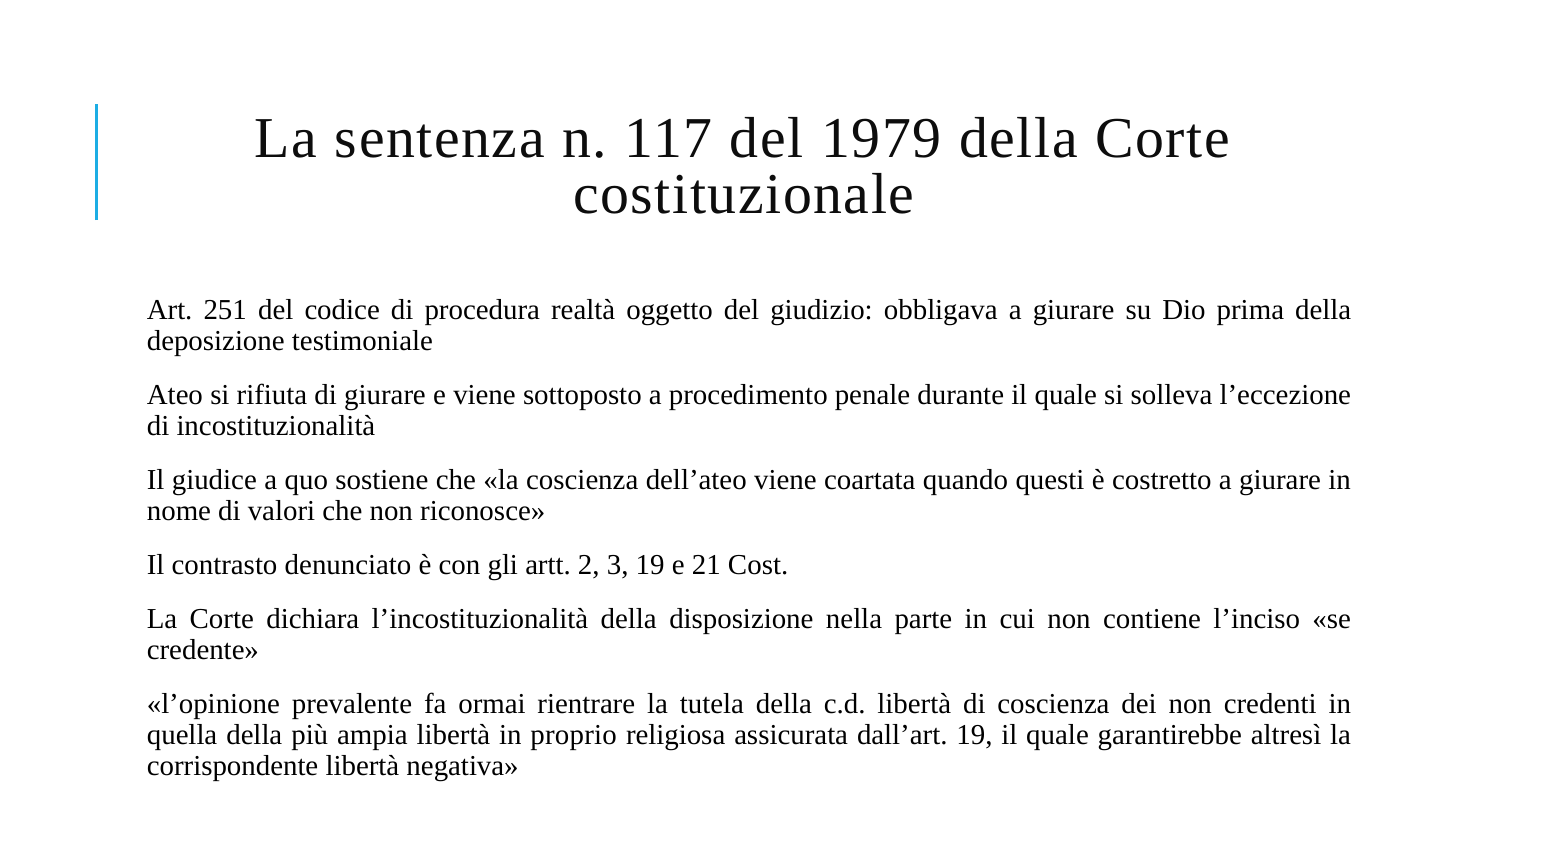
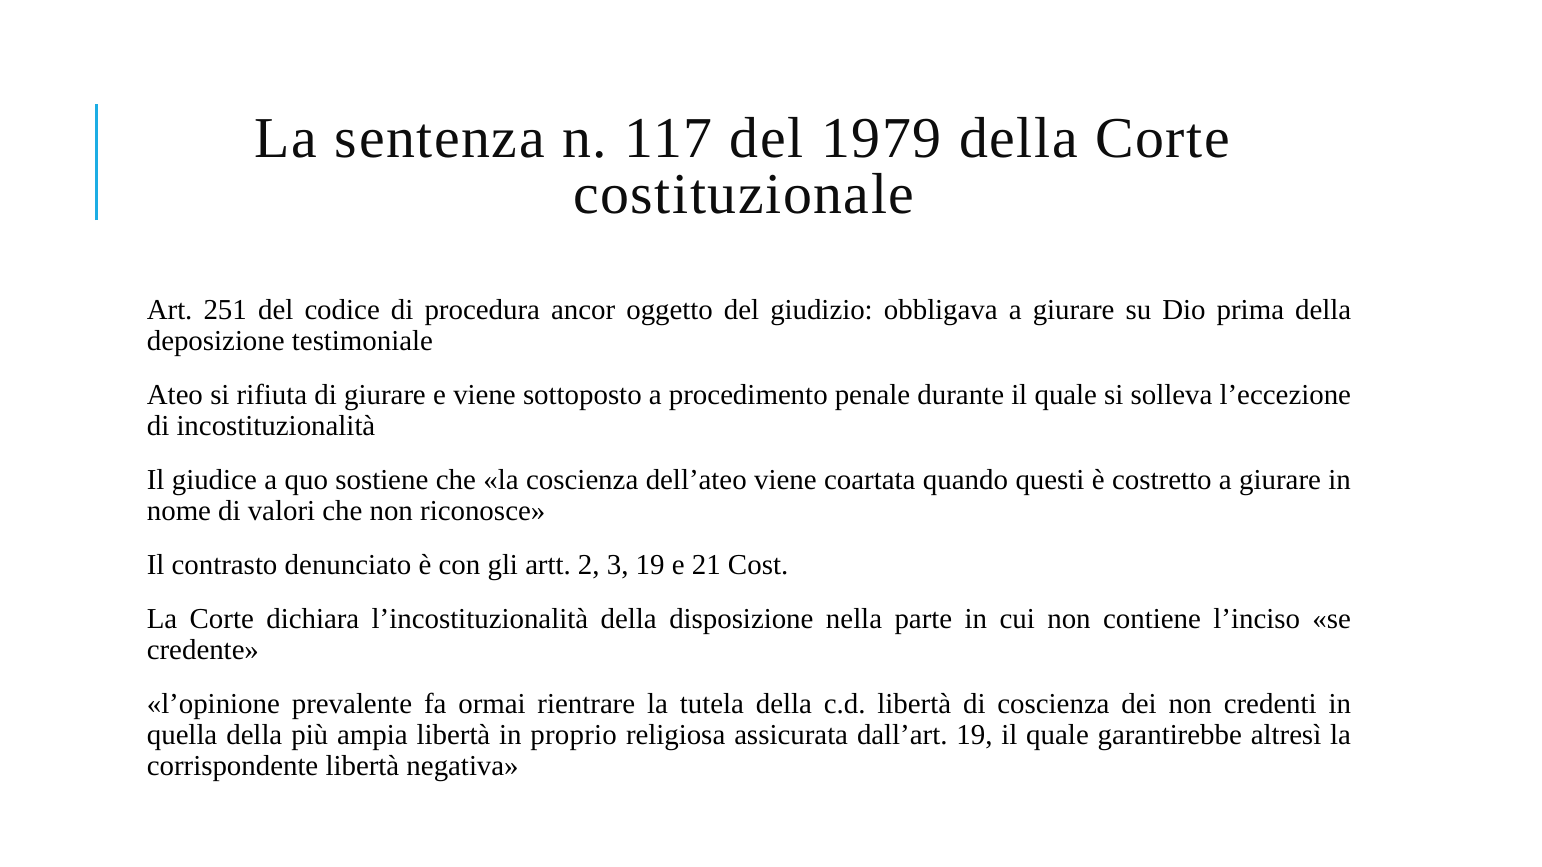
realtà: realtà -> ancor (583, 310)
